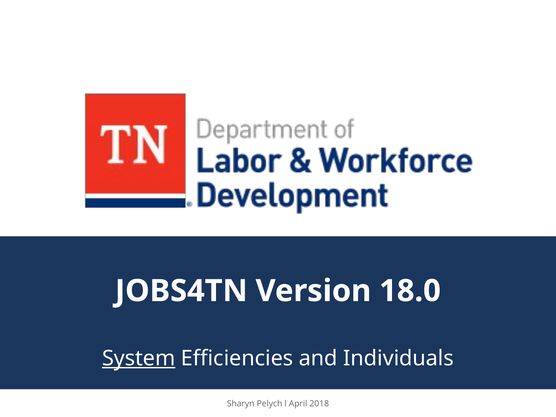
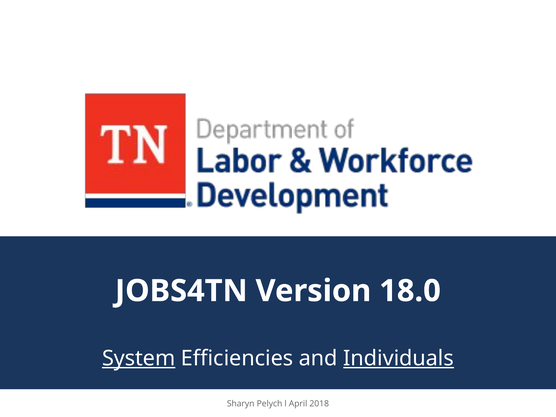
Individuals underline: none -> present (399, 358)
